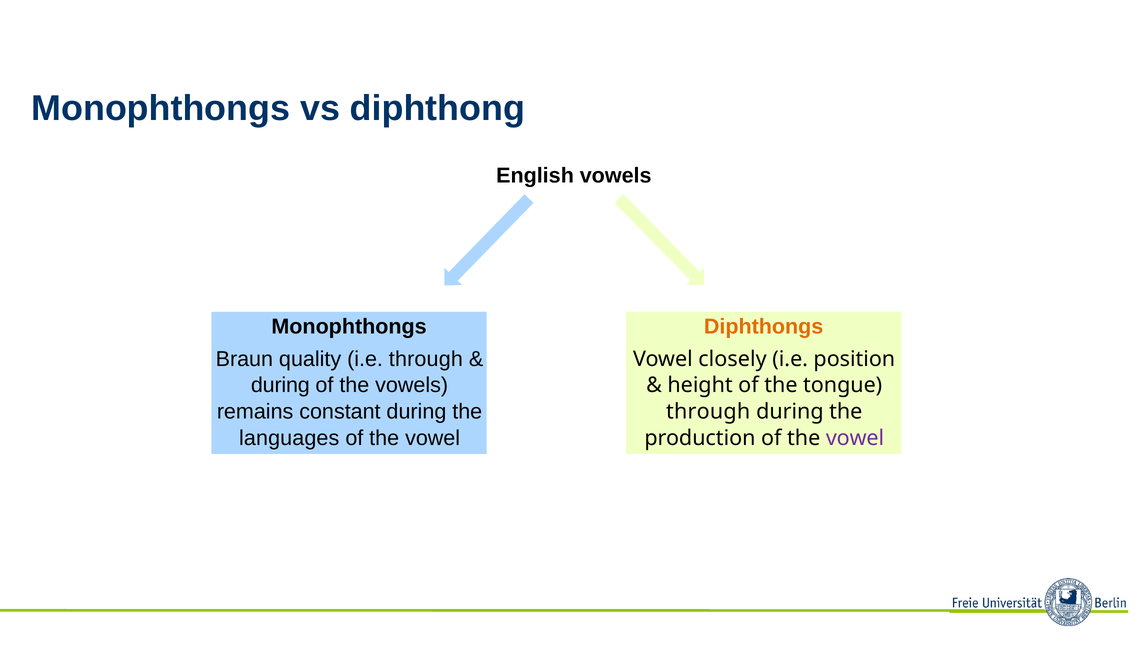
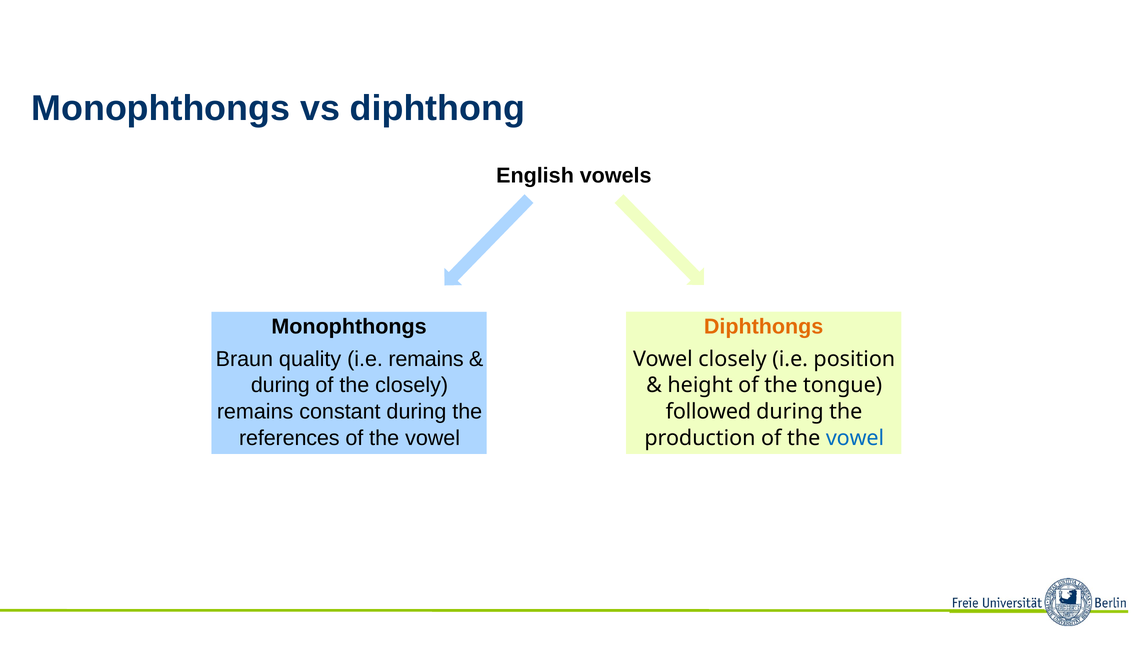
i.e through: through -> remains (426, 359)
the vowels: vowels -> closely (412, 385)
through: through -> followed (708, 412)
languages: languages -> references (289, 438)
vowel colour: purple -> blue (855, 438)
